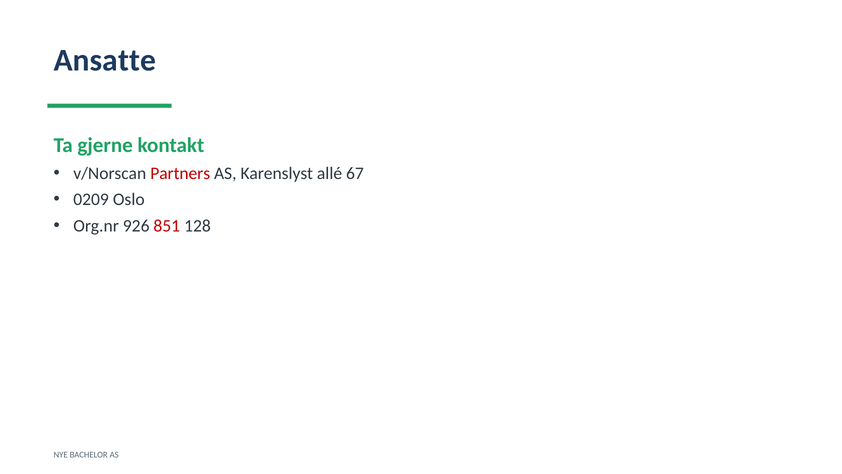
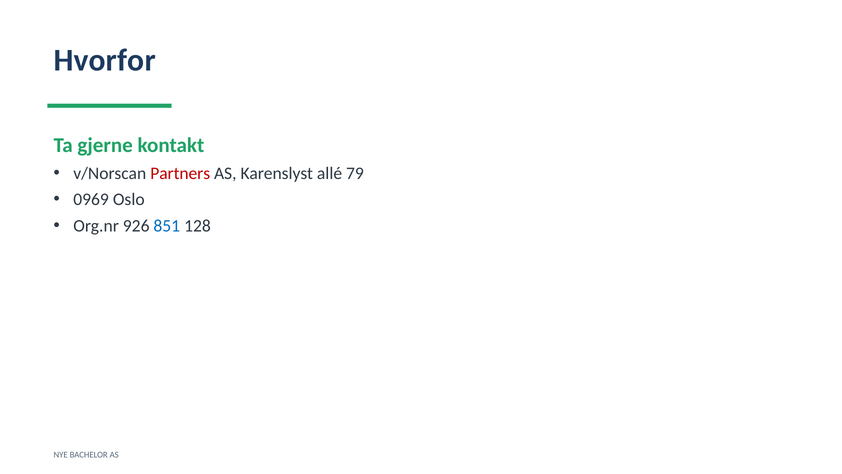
Ansatte: Ansatte -> Hvorfor (105, 60)
67: 67 -> 79 (355, 173)
0209: 0209 -> 0969 (91, 199)
851 colour: red -> blue (167, 226)
